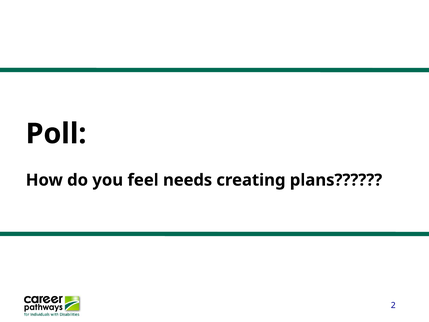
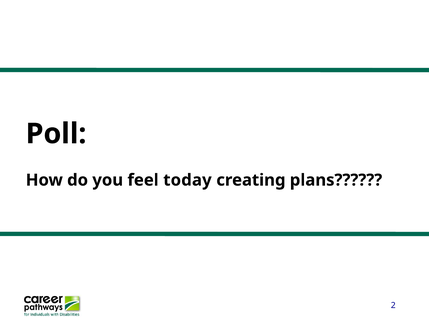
needs: needs -> today (187, 180)
